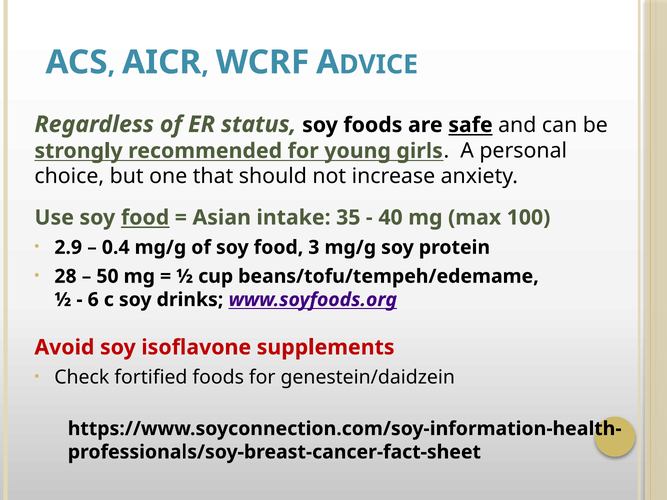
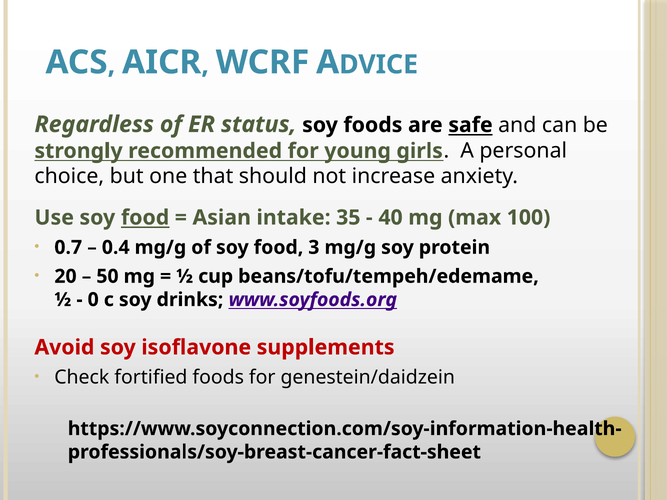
2.9: 2.9 -> 0.7 (68, 248)
28: 28 -> 20 (65, 276)
6: 6 -> 0 (93, 300)
